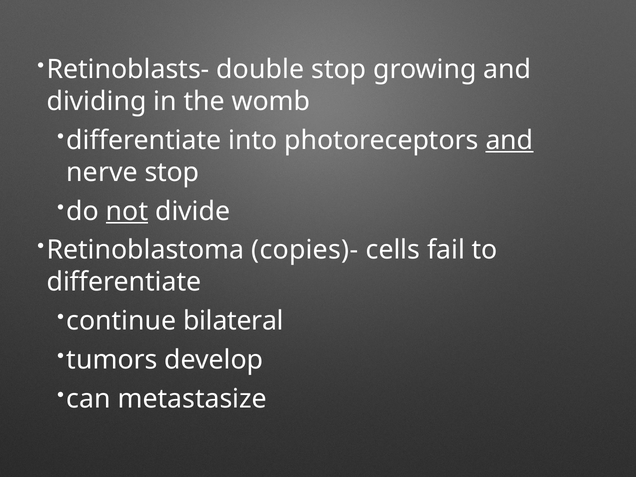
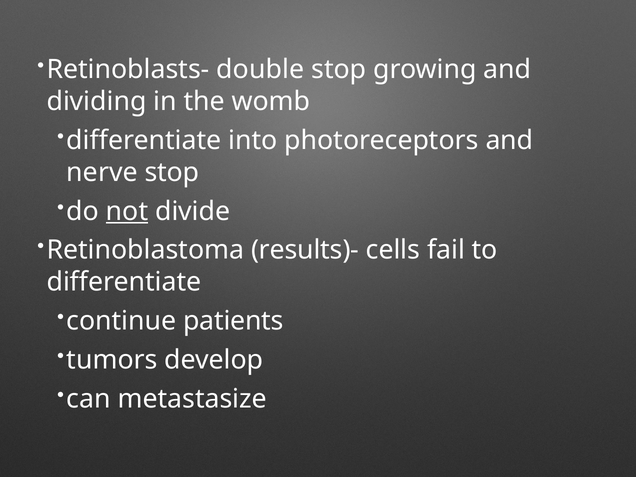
and underline: present -> none (509, 140)
copies)-: copies)- -> results)- (305, 250)
bilateral: bilateral -> patients (233, 321)
